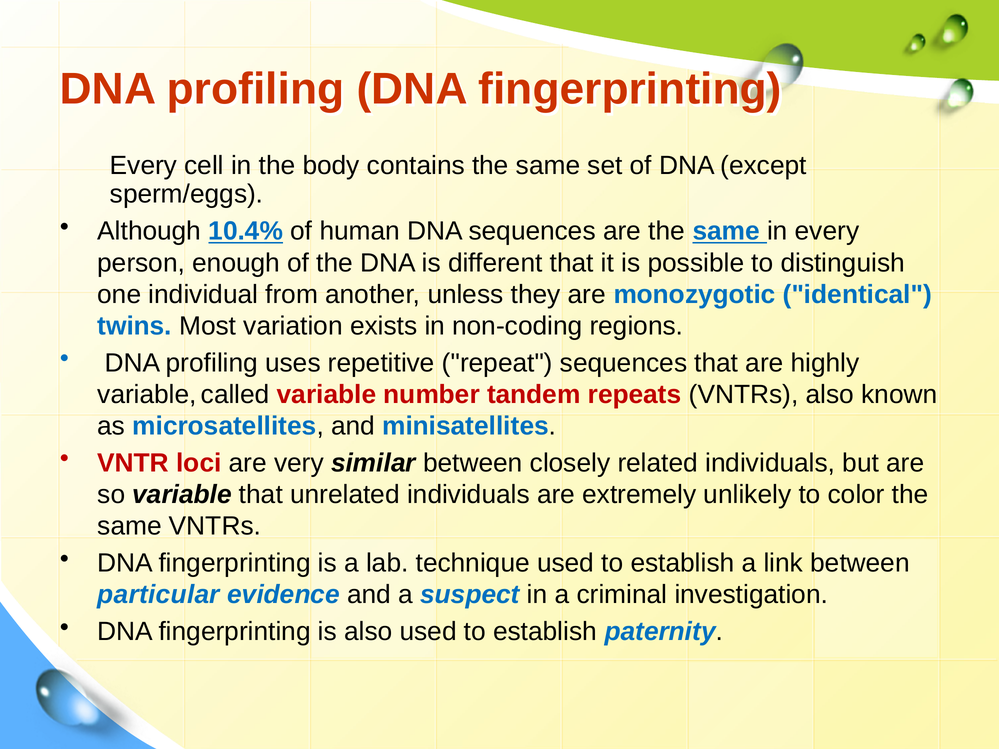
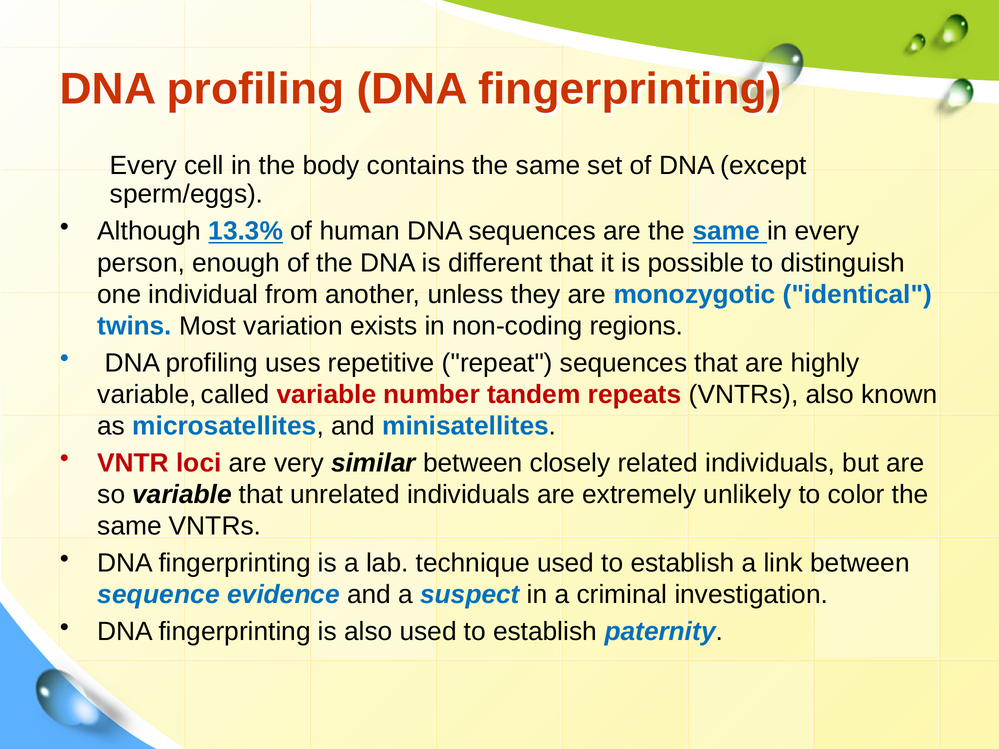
10.4%: 10.4% -> 13.3% (246, 231)
particular: particular -> sequence (159, 595)
